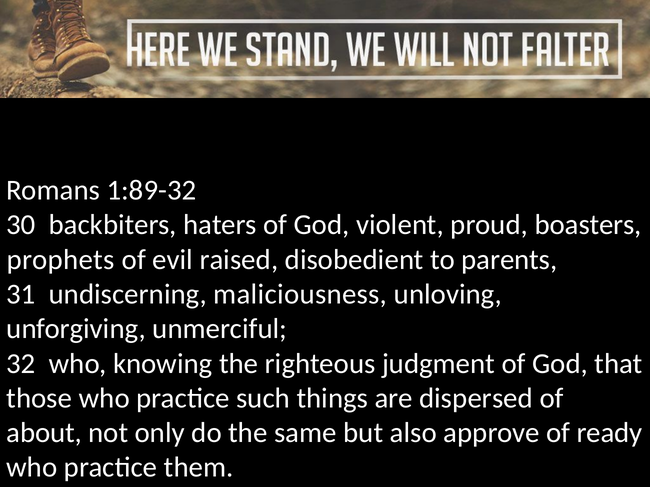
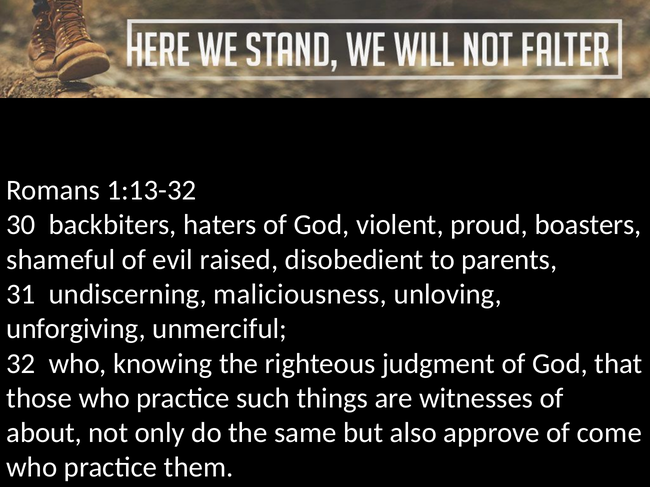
1:89-32: 1:89-32 -> 1:13-32 (151, 190)
prophets: prophets -> shameful (61, 260)
dispersed: dispersed -> witnesses (476, 399)
ready: ready -> come (609, 433)
